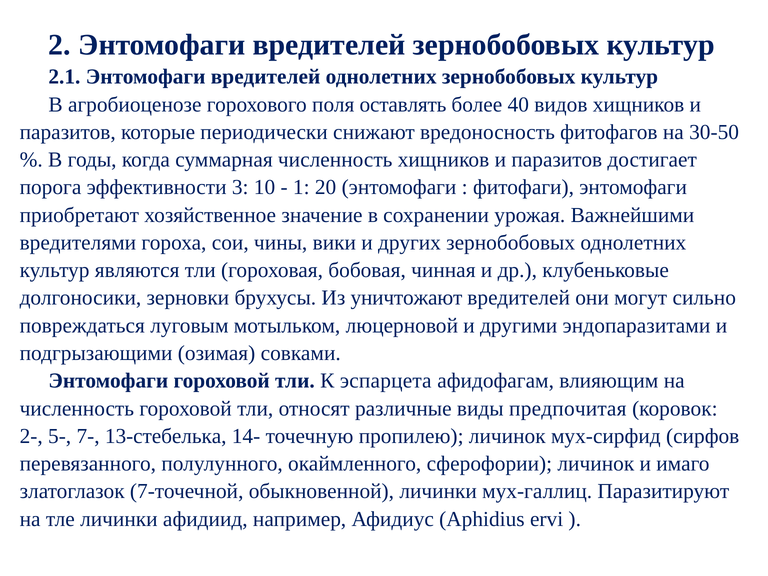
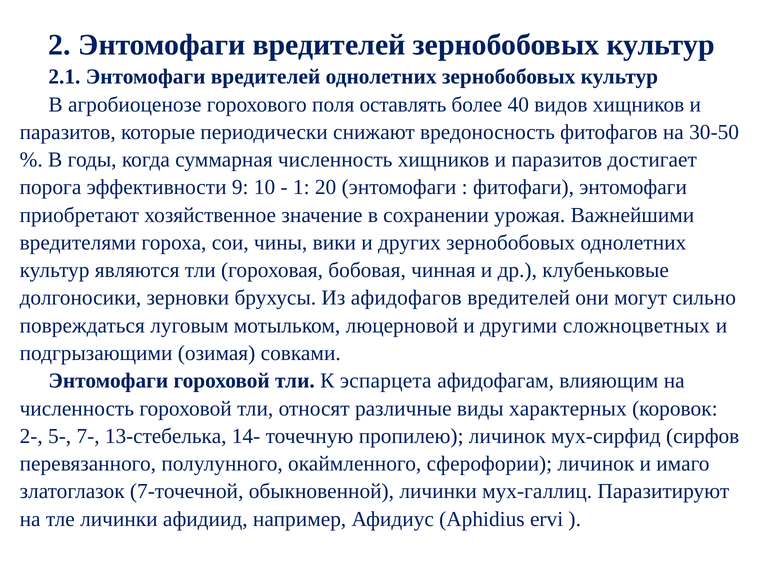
3: 3 -> 9 (240, 187)
уничтожают: уничтожают -> афидофагов (406, 298)
эндопаразитами: эндопаразитами -> сложноцветных (636, 326)
предпочитая: предпочитая -> характерных (568, 408)
